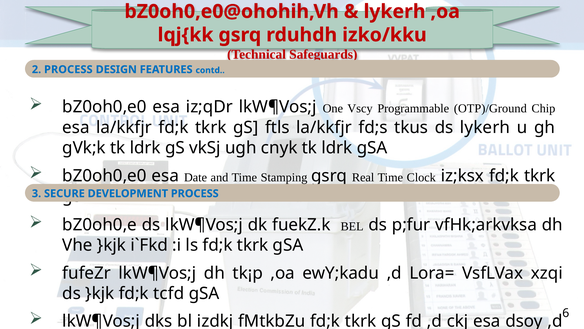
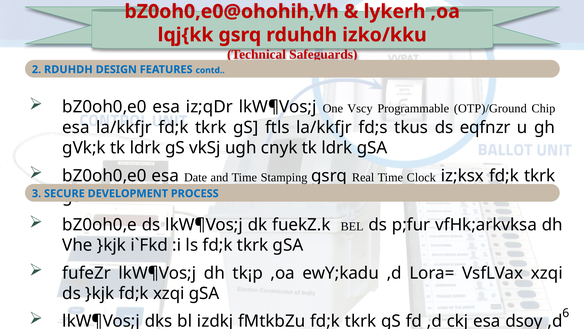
2 PROCESS: PROCESS -> RDUHDH (68, 69)
ds lykerh: lykerh -> eqfnzr (485, 127)
fd;k tcfd: tcfd -> xzqi (169, 293)
